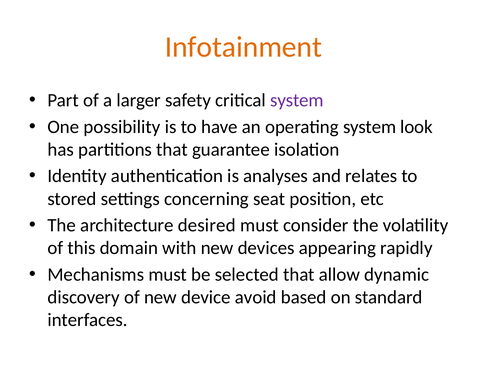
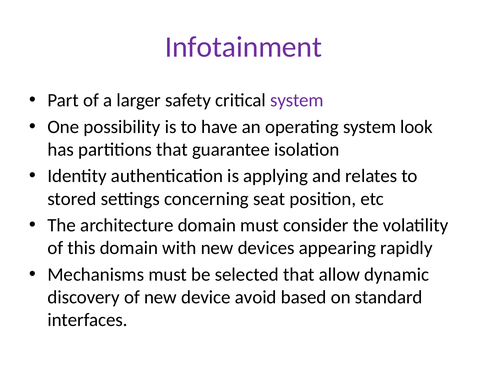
Infotainment colour: orange -> purple (243, 47)
analyses: analyses -> applying (276, 176)
architecture desired: desired -> domain (207, 225)
